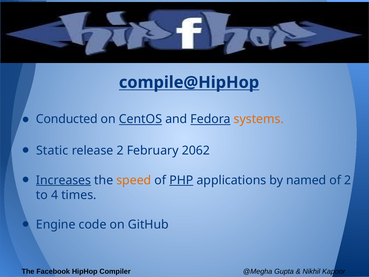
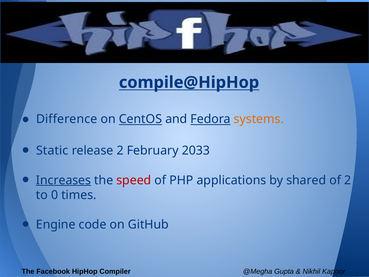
Conducted: Conducted -> Difference (67, 119)
2062: 2062 -> 2033 (196, 151)
speed colour: orange -> red (134, 180)
PHP underline: present -> none (181, 180)
named: named -> shared (306, 180)
4: 4 -> 0 (55, 195)
